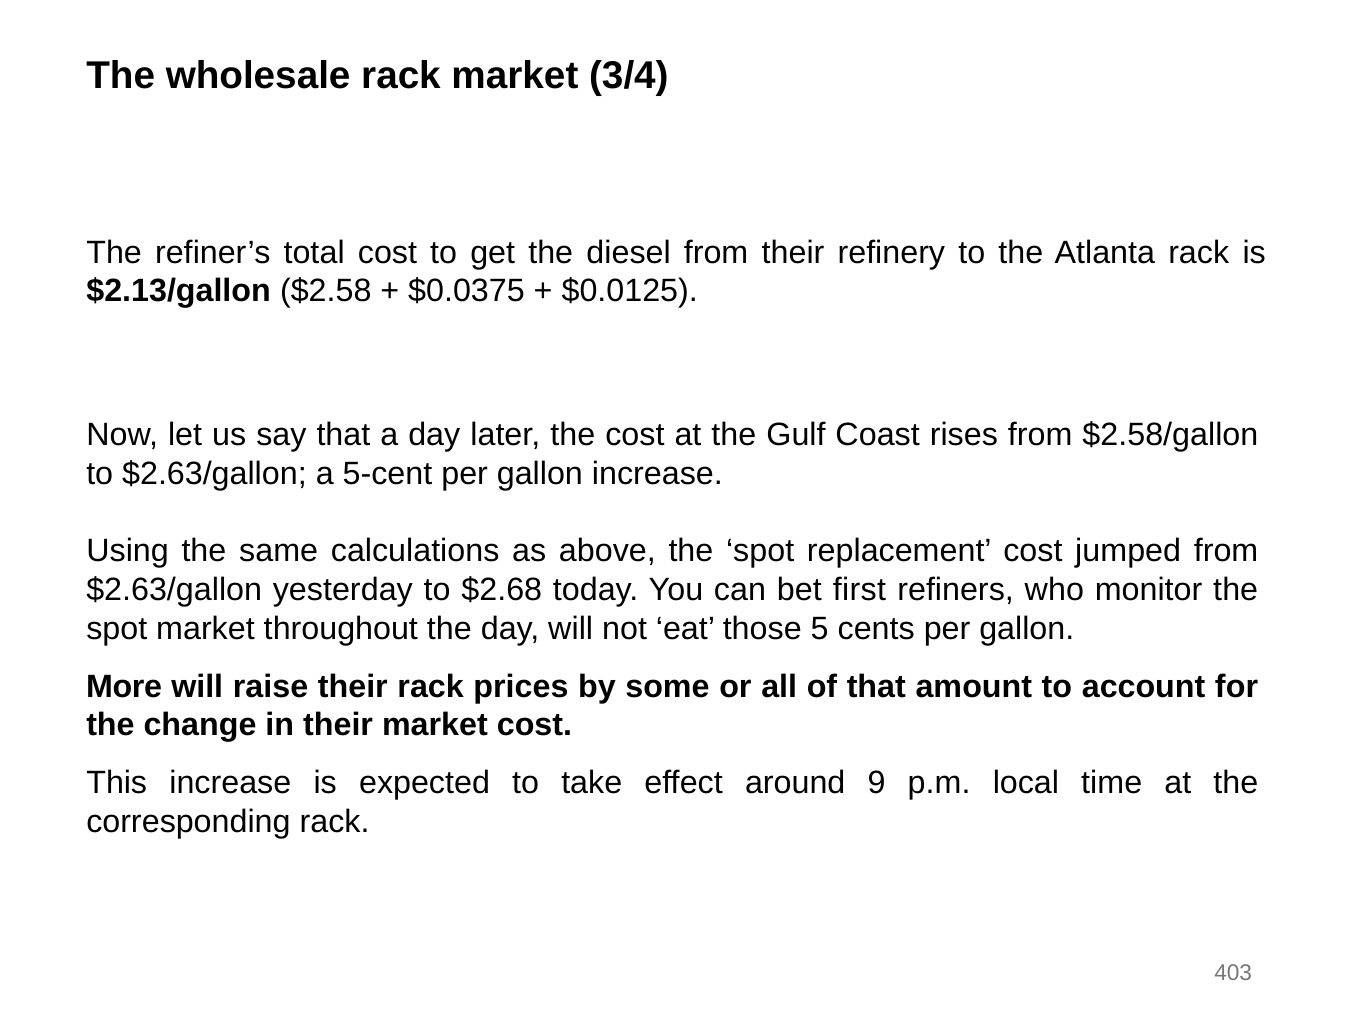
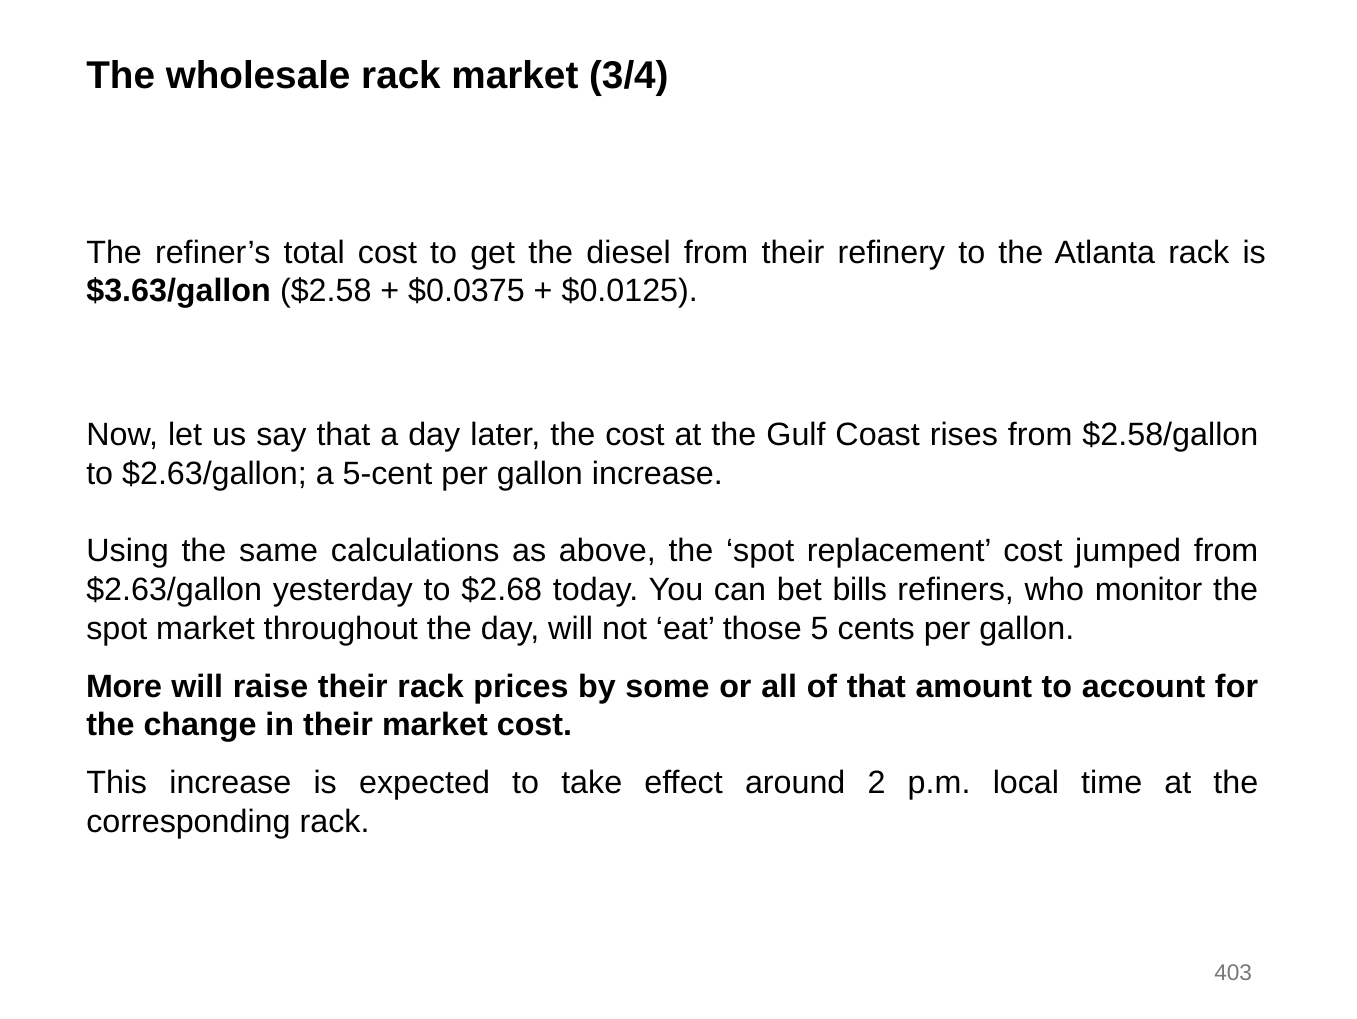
$2.13/gallon: $2.13/gallon -> $3.63/gallon (179, 291)
first: first -> bills (860, 590)
9: 9 -> 2 (877, 784)
